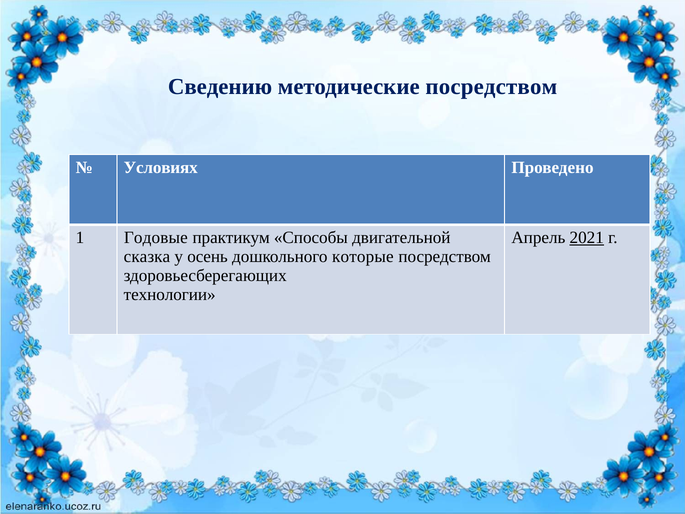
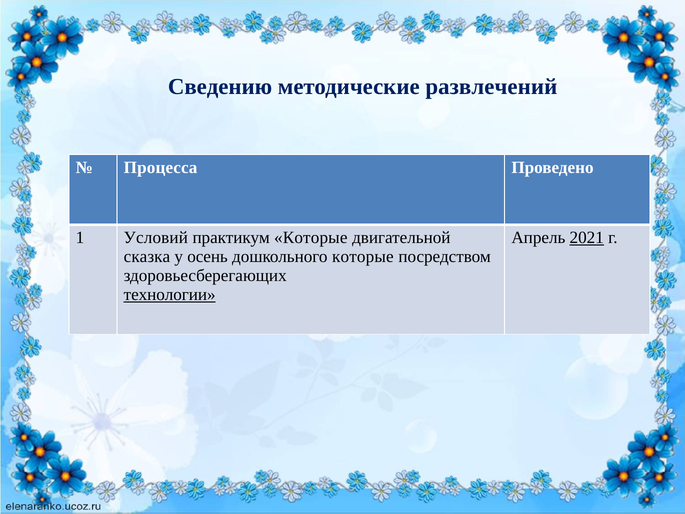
методические посредством: посредством -> развлечений (491, 87)
Условиях: Условиях -> Процесса (161, 167)
Годовые: Годовые -> Условий (156, 238)
практикум Способы: Способы -> Которые (311, 238)
технологии underline: none -> present (170, 294)
